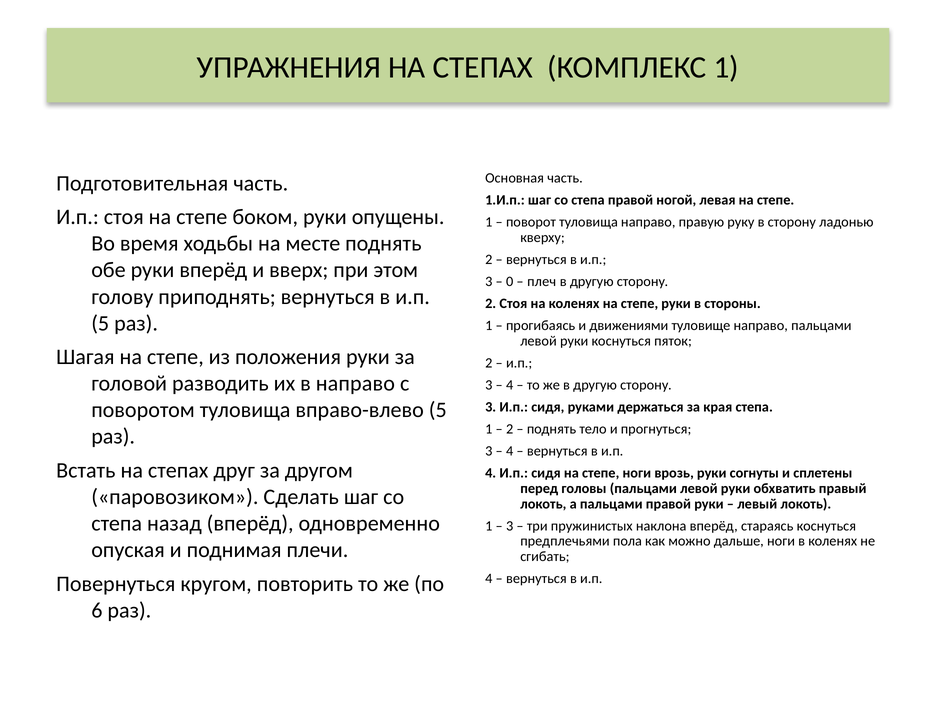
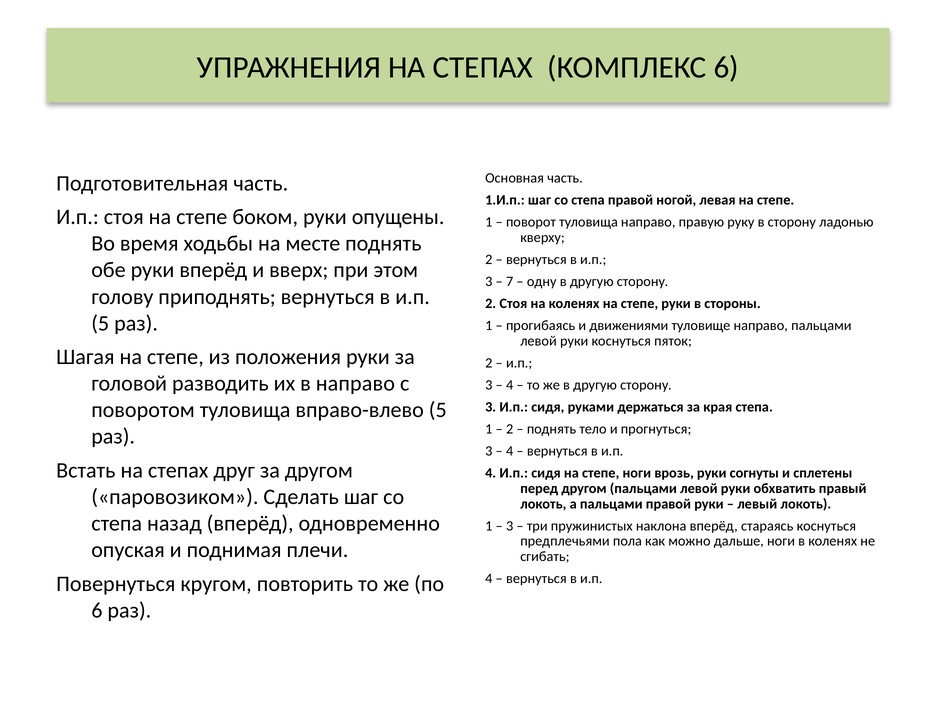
КОМПЛЕКС 1: 1 -> 6 (726, 67)
0: 0 -> 7 (510, 281)
плеч: плеч -> одну (542, 281)
перед головы: головы -> другом (584, 488)
